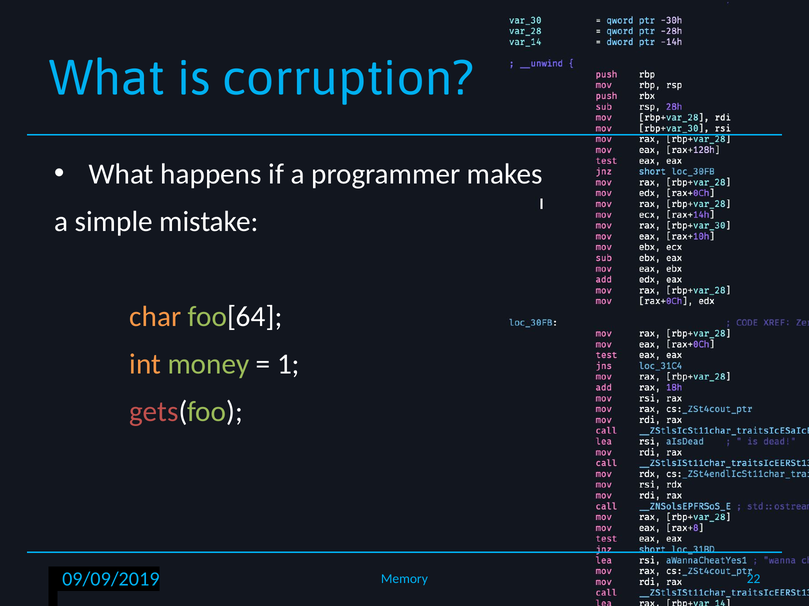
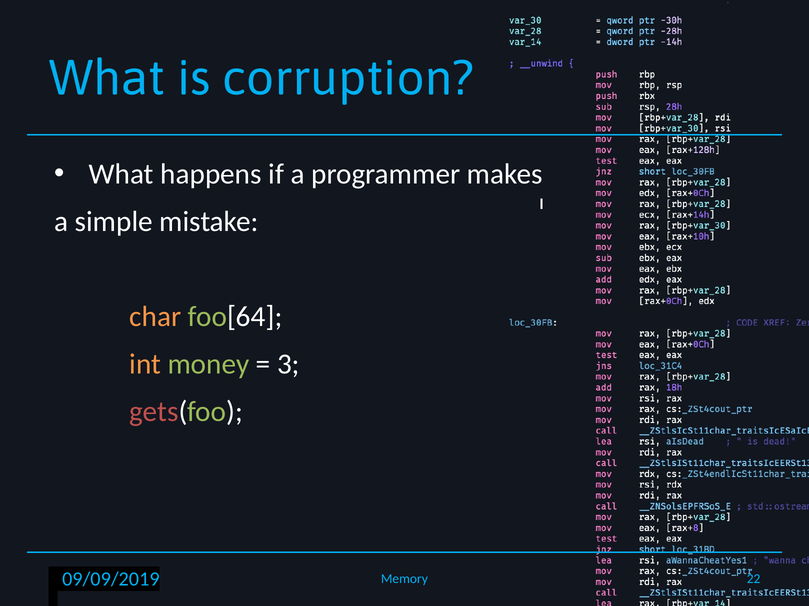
1: 1 -> 3 (288, 364)
